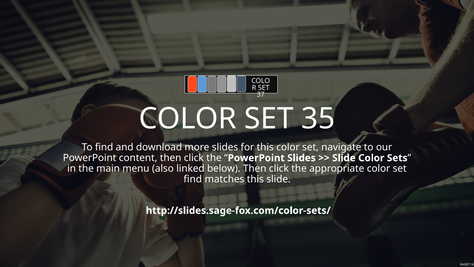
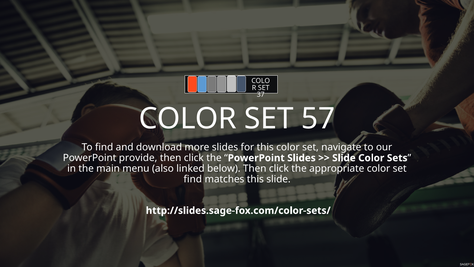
35: 35 -> 57 (318, 118)
content: content -> provide (138, 158)
